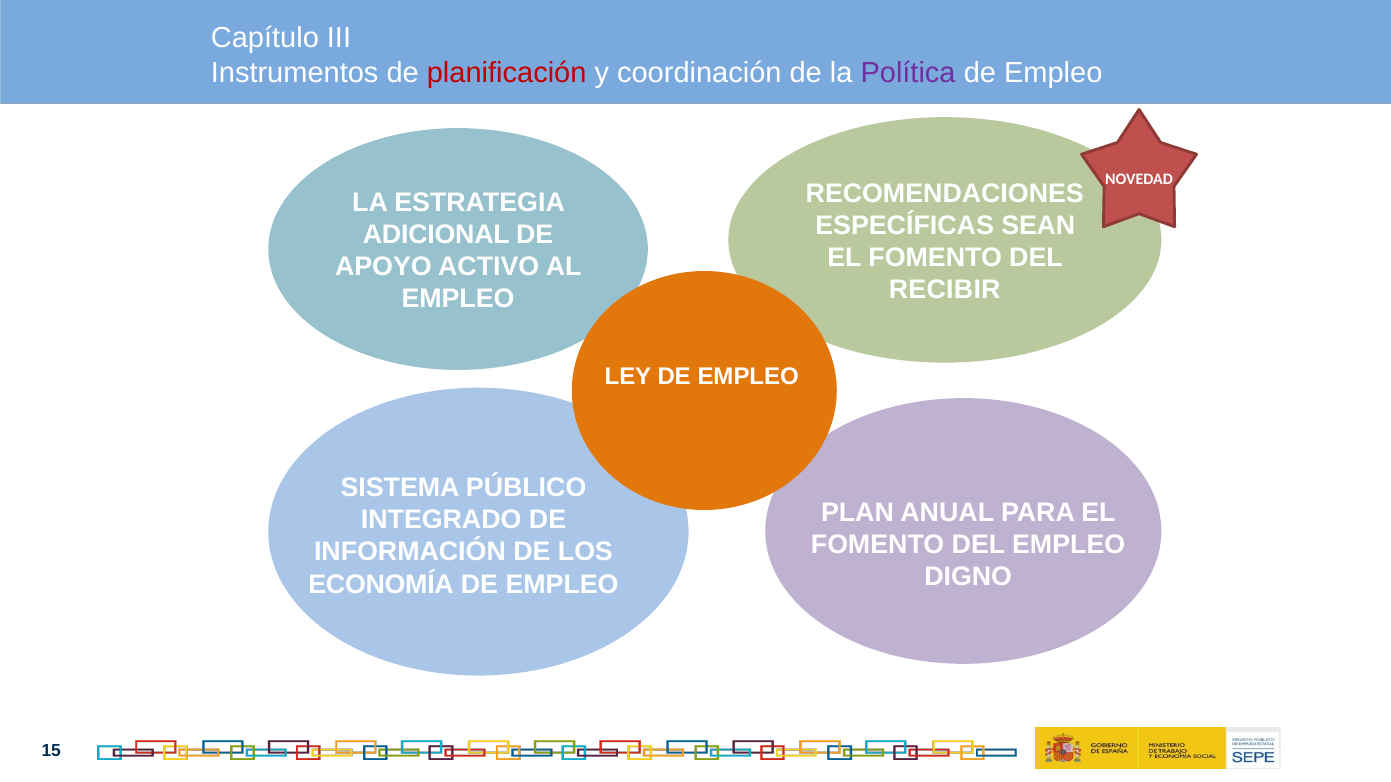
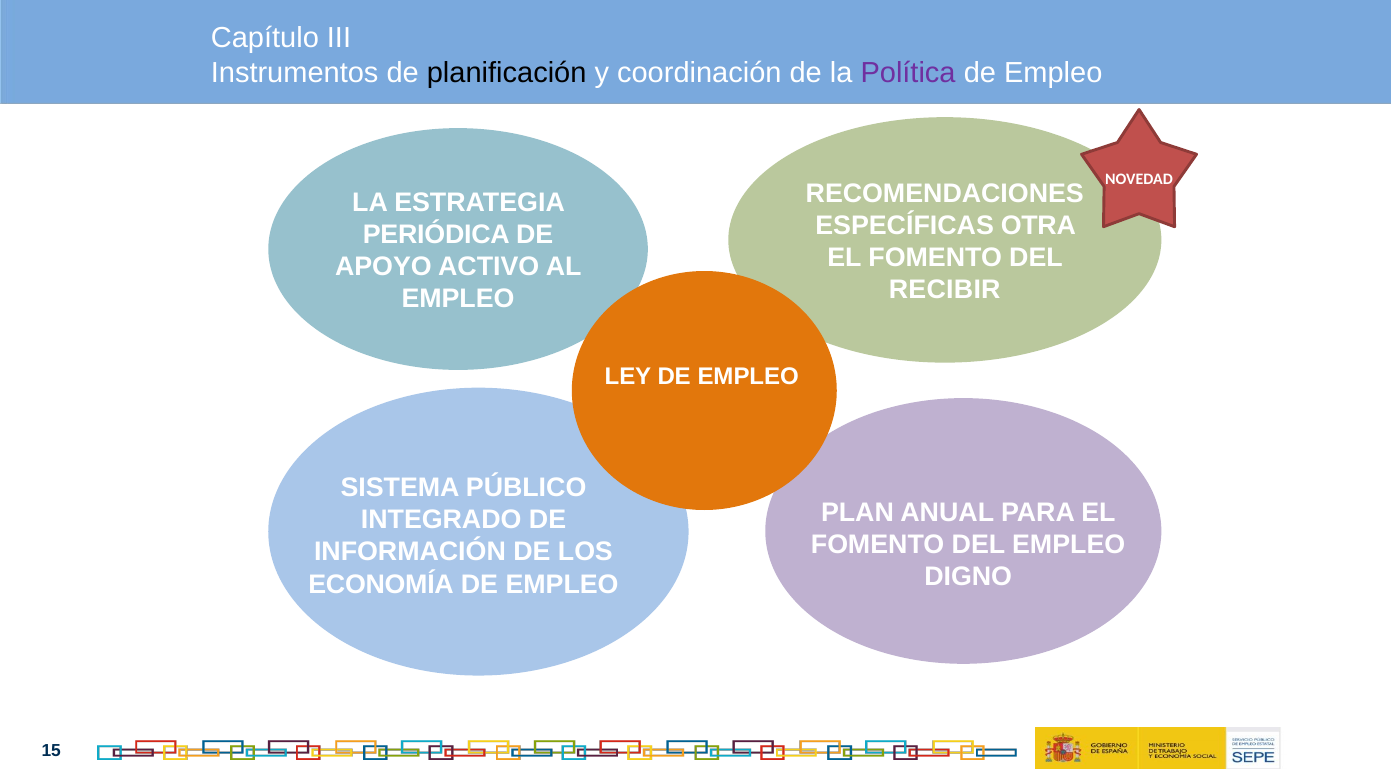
planificación colour: red -> black (507, 73)
SEAN: SEAN -> OTRA (1038, 226)
ADICIONAL: ADICIONAL -> PERIÓDICA (436, 235)
